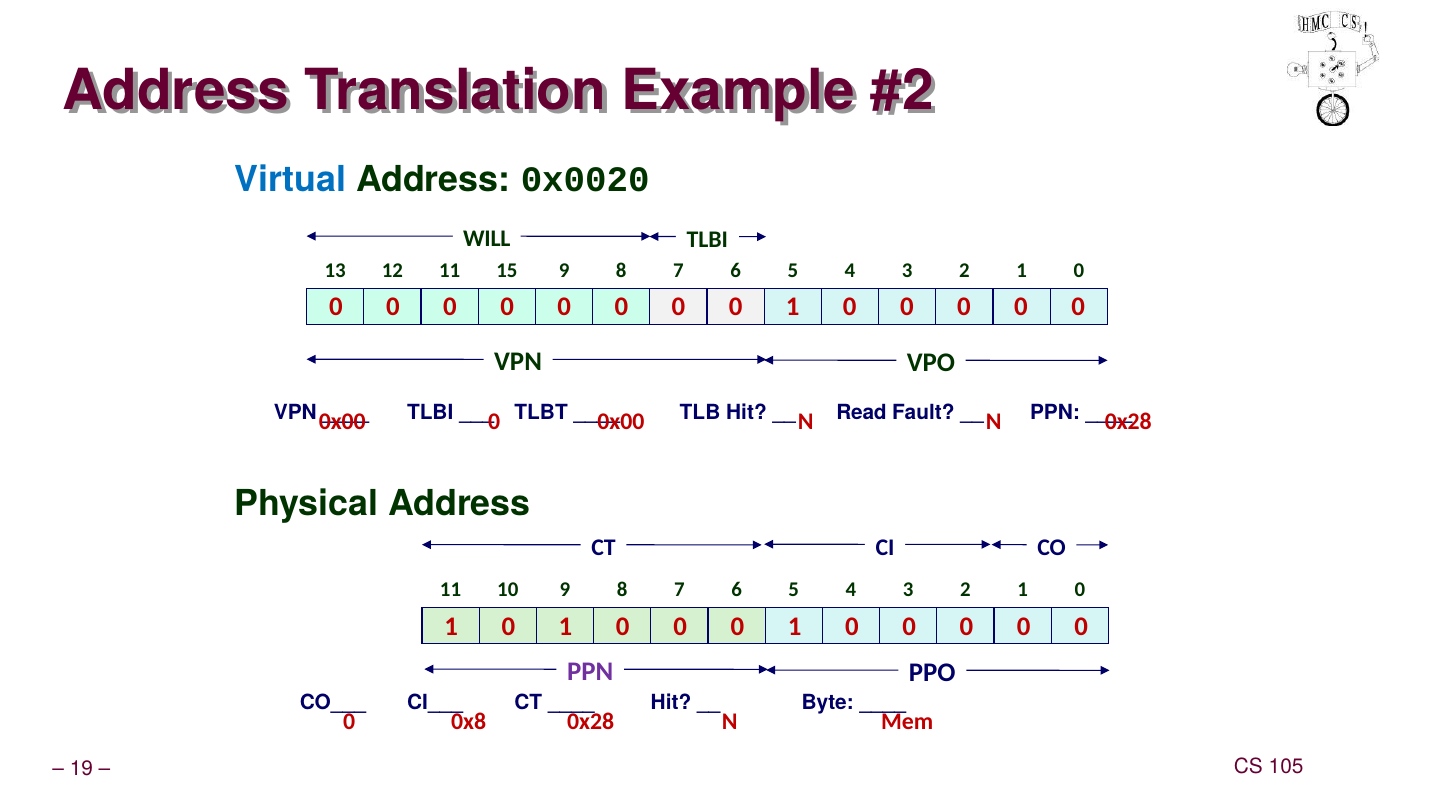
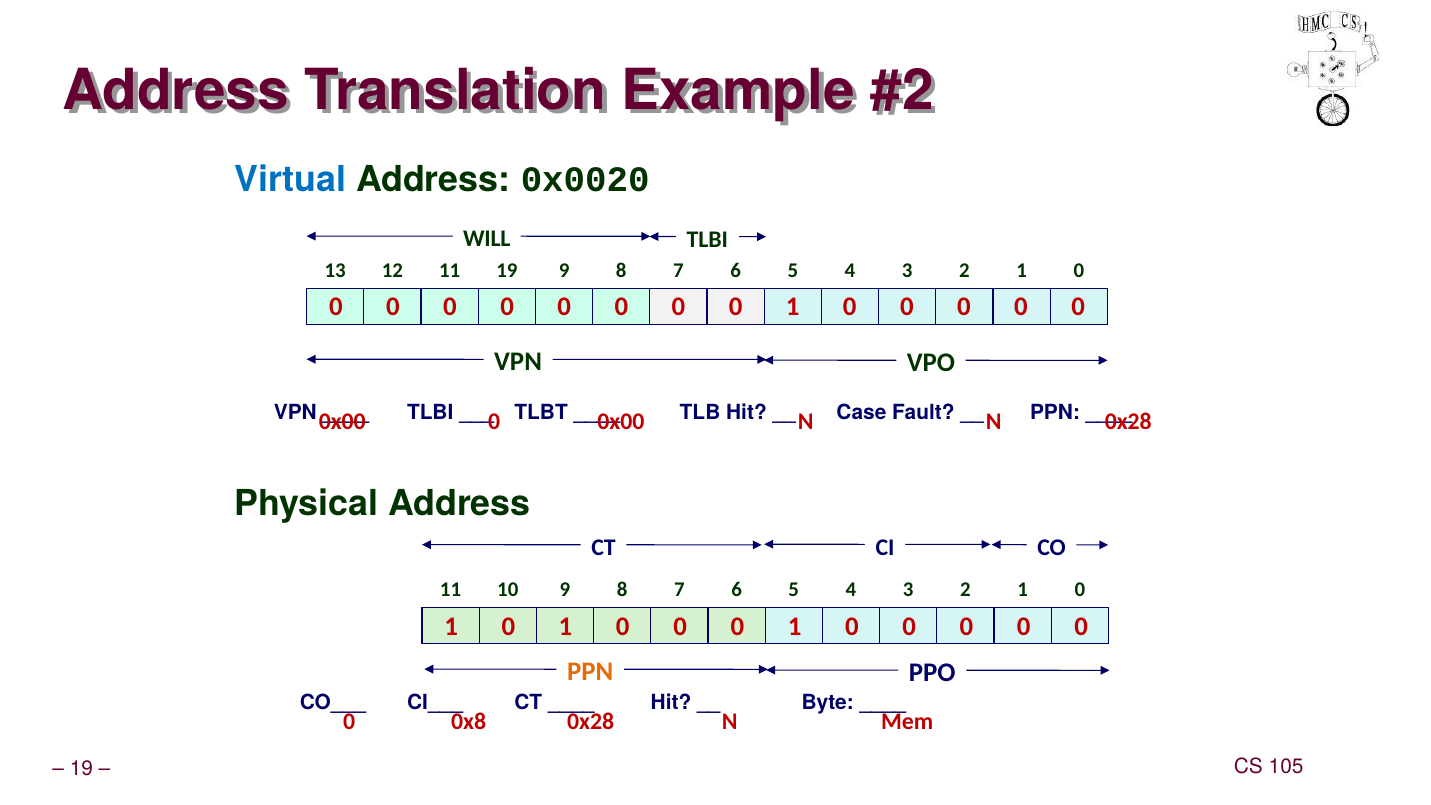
11 15: 15 -> 19 (507, 270)
Read: Read -> Case (861, 413)
PPN colour: purple -> orange (590, 671)
